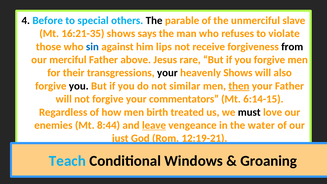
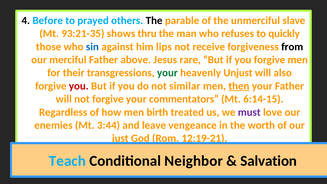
special: special -> prayed (93, 20)
16:21-35: 16:21-35 -> 93:21-35 (83, 34)
says: says -> thru (147, 34)
violate: violate -> quickly (284, 34)
your colour: black -> green (167, 73)
heavenly Shows: Shows -> Unjust (238, 73)
you colour: black -> red (79, 86)
must colour: black -> purple (249, 112)
8:44: 8:44 -> 3:44 (108, 125)
leave underline: present -> none (154, 125)
water: water -> worth (261, 125)
Windows: Windows -> Neighbor (194, 161)
Groaning: Groaning -> Salvation (269, 161)
